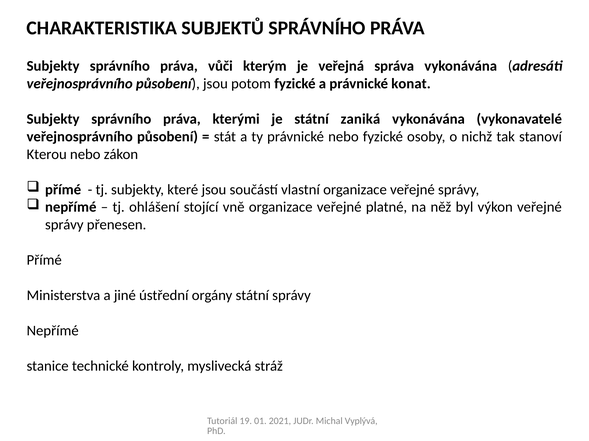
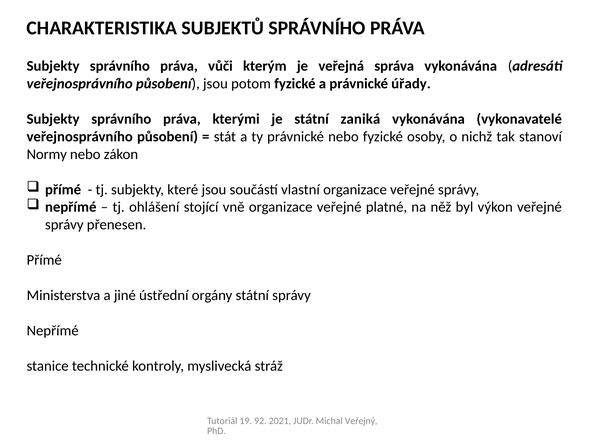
konat: konat -> úřady (411, 84)
Kterou: Kterou -> Normy (47, 154)
01: 01 -> 92 (260, 422)
Vyplývá: Vyplývá -> Veřejný (361, 422)
